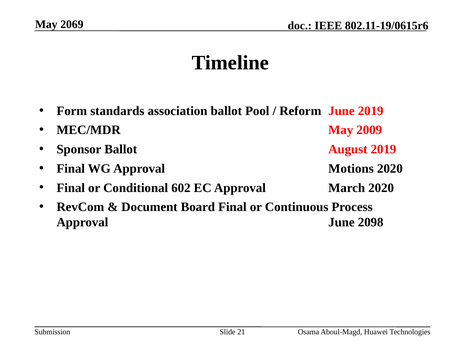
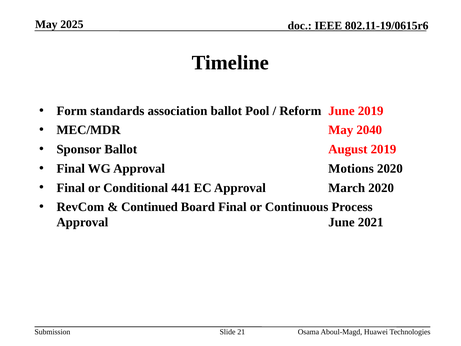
2069: 2069 -> 2025 (72, 24)
2009: 2009 -> 2040 (369, 130)
602: 602 -> 441 (181, 188)
Document: Document -> Continued (150, 207)
2098: 2098 -> 2021 (371, 222)
